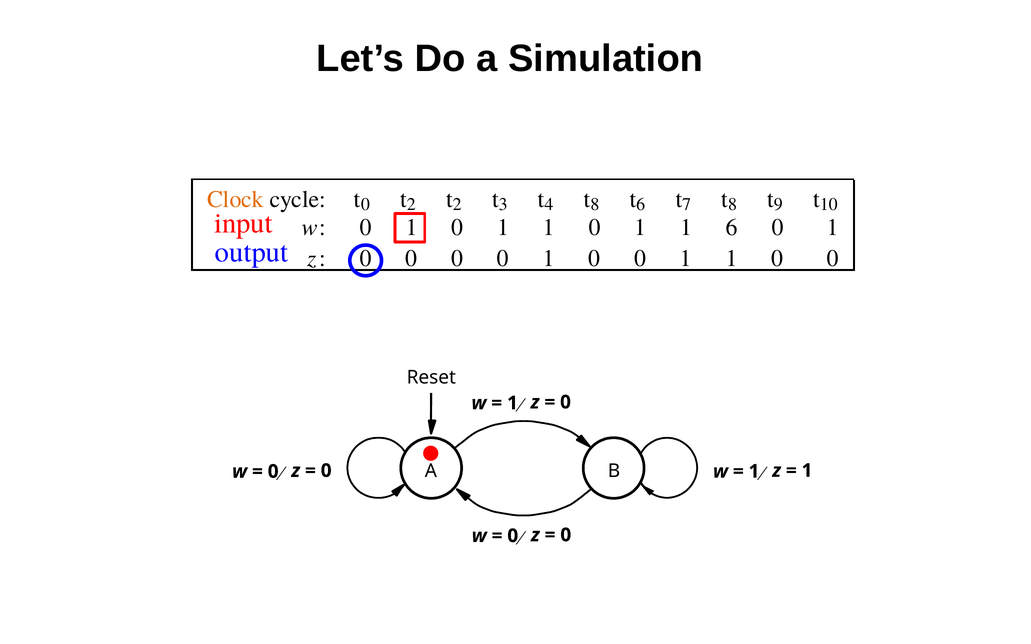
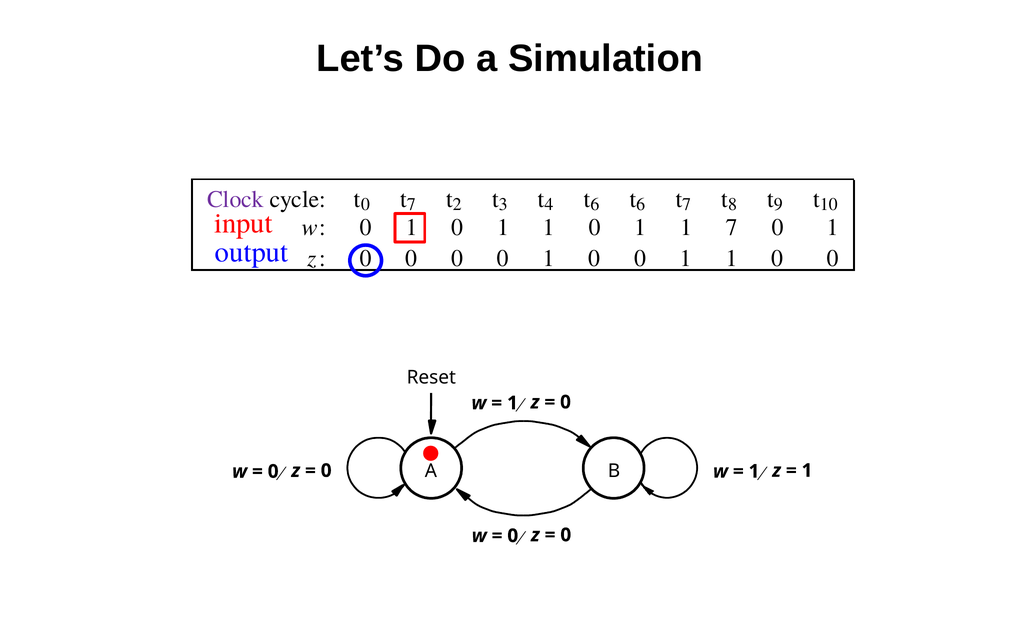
Clock colour: orange -> purple (235, 199)
0 t 2: 2 -> 7 (411, 204)
4 t 8: 8 -> 6 (595, 204)
1 6: 6 -> 7 (732, 228)
